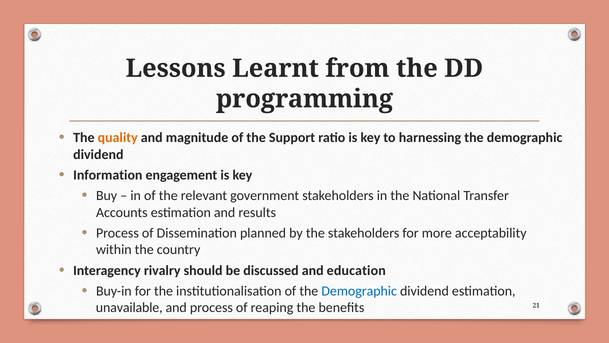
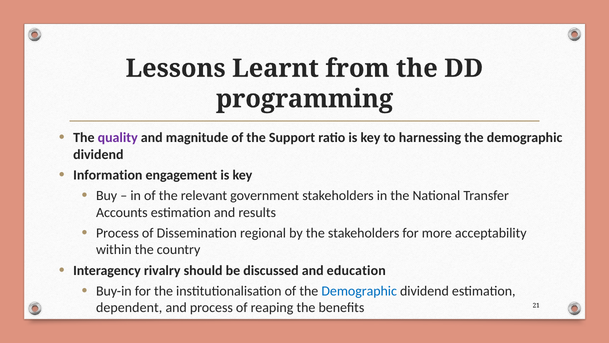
quality colour: orange -> purple (118, 138)
planned: planned -> regional (263, 233)
unavailable: unavailable -> dependent (129, 307)
